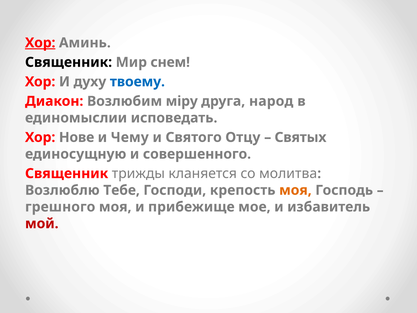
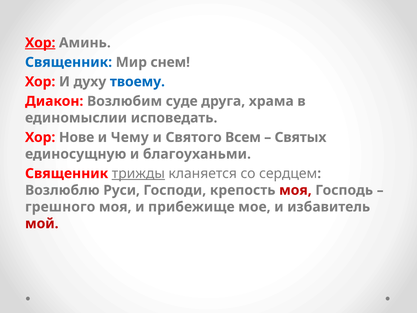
Священник colour: black -> blue (69, 62)
мiру: мiру -> суде (182, 101)
народ: народ -> храма (271, 101)
Отцу: Отцу -> Всем (243, 137)
совершенного: совершенного -> благоуханьми (197, 154)
трижды underline: none -> present (138, 173)
молитва: молитва -> сердцем (288, 173)
Тебе: Тебе -> Руси (122, 190)
моя colour: orange -> red (295, 190)
